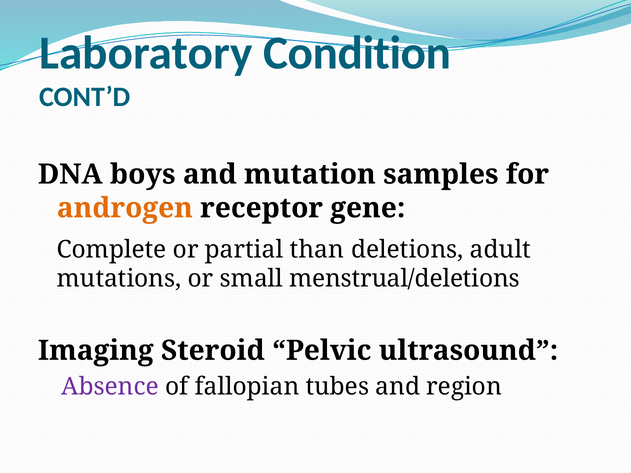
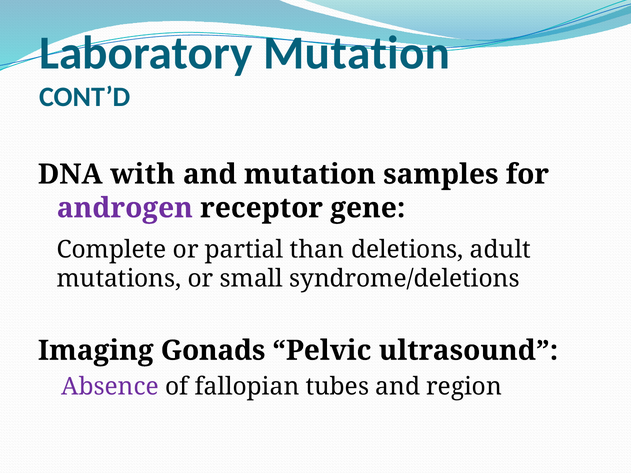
Laboratory Condition: Condition -> Mutation (357, 53)
boys: boys -> with (143, 174)
androgen colour: orange -> purple (125, 208)
menstrual/deletions: menstrual/deletions -> syndrome/deletions (404, 279)
Steroid: Steroid -> Gonads (213, 351)
